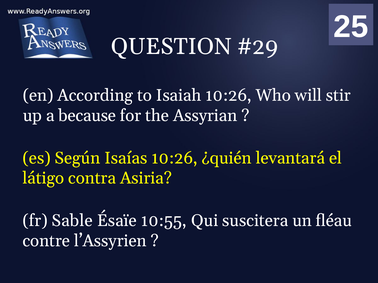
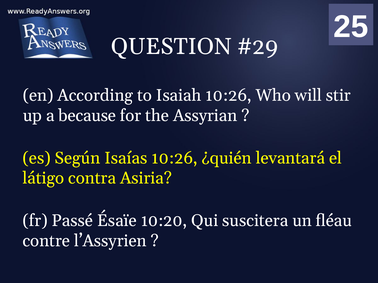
Sable: Sable -> Passé (72, 221)
10:55: 10:55 -> 10:20 (164, 221)
